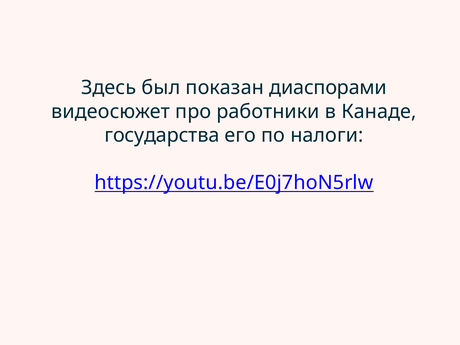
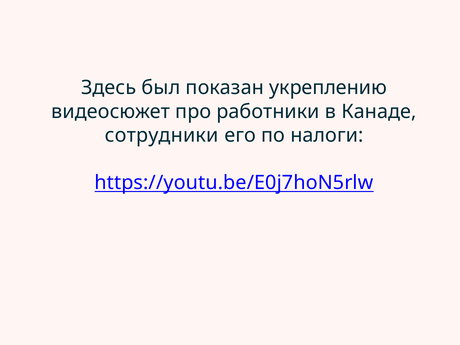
диаспорами: диаспорами -> укреплению (328, 88)
государства: государства -> сотрудники (162, 135)
